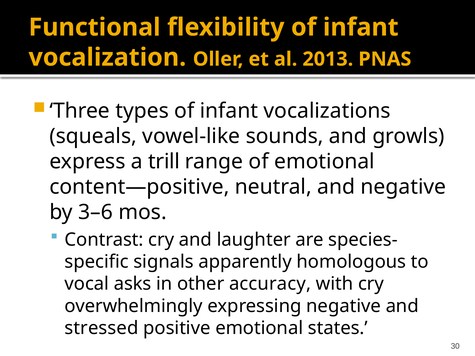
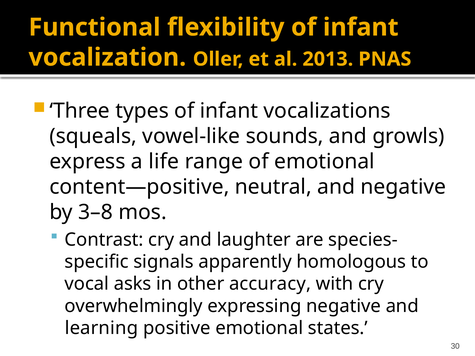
trill: trill -> life (164, 162)
3–6: 3–6 -> 3–8 (96, 212)
stressed: stressed -> learning (101, 328)
